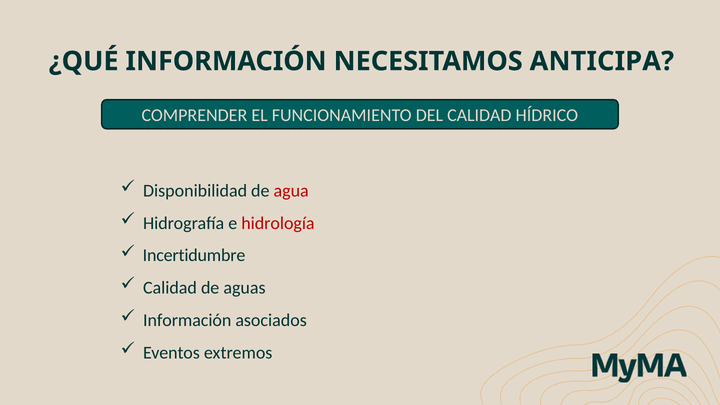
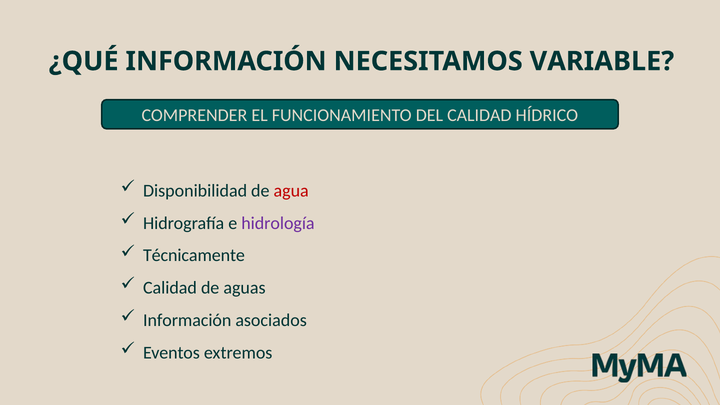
ANTICIPA: ANTICIPA -> VARIABLE (602, 61)
hidrología colour: red -> purple (278, 223)
Incertidumbre: Incertidumbre -> Técnicamente (194, 256)
